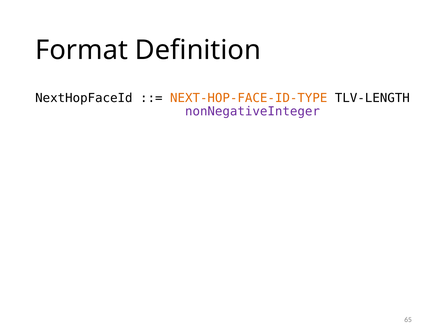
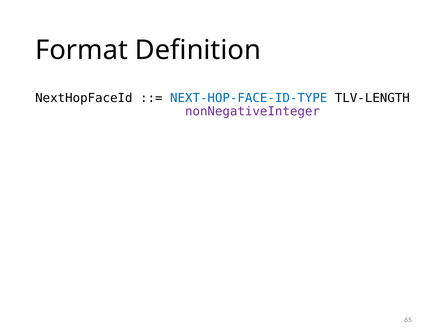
NEXT-HOP-FACE-ID-TYPE colour: orange -> blue (249, 98)
